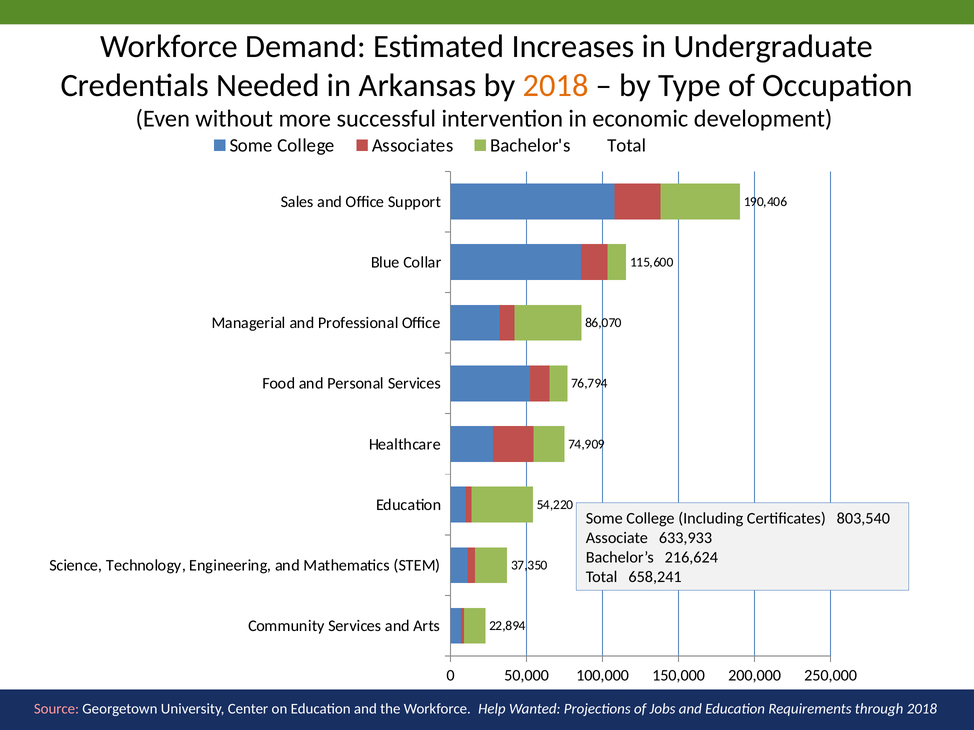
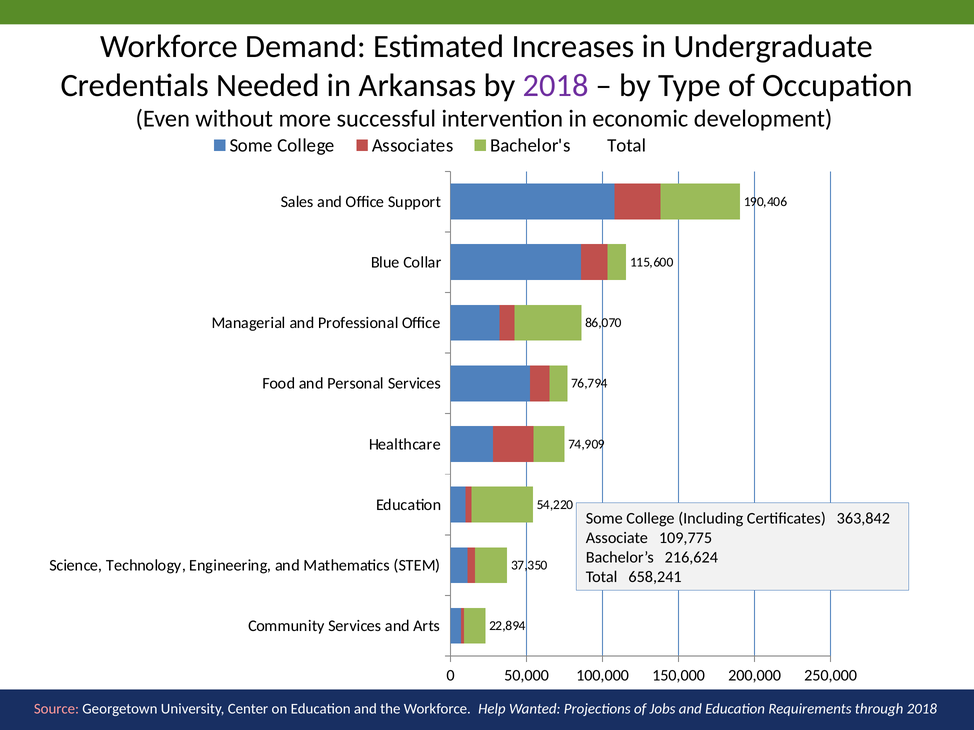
2018 colour: orange -> purple (556, 85)
803,540: 803,540 -> 363,842 (863, 519)
633,933: 633,933 -> 109,775 (685, 538)
